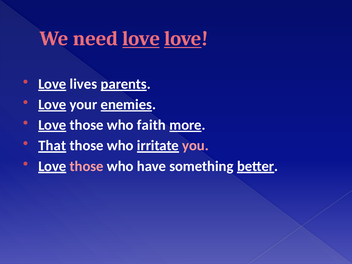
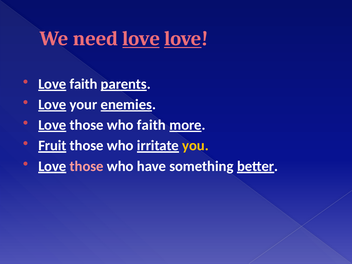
Love lives: lives -> faith (84, 84)
That: That -> Fruit (52, 146)
you colour: pink -> yellow (195, 146)
